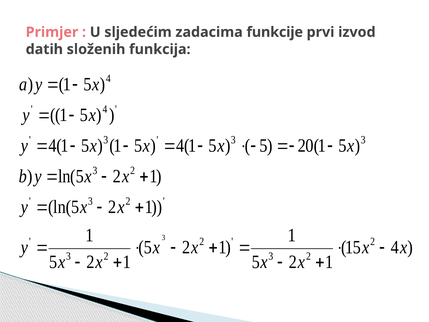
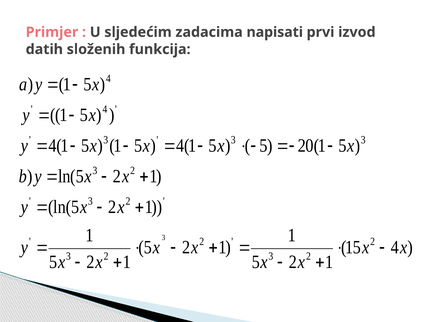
funkcije: funkcije -> napisati (275, 32)
